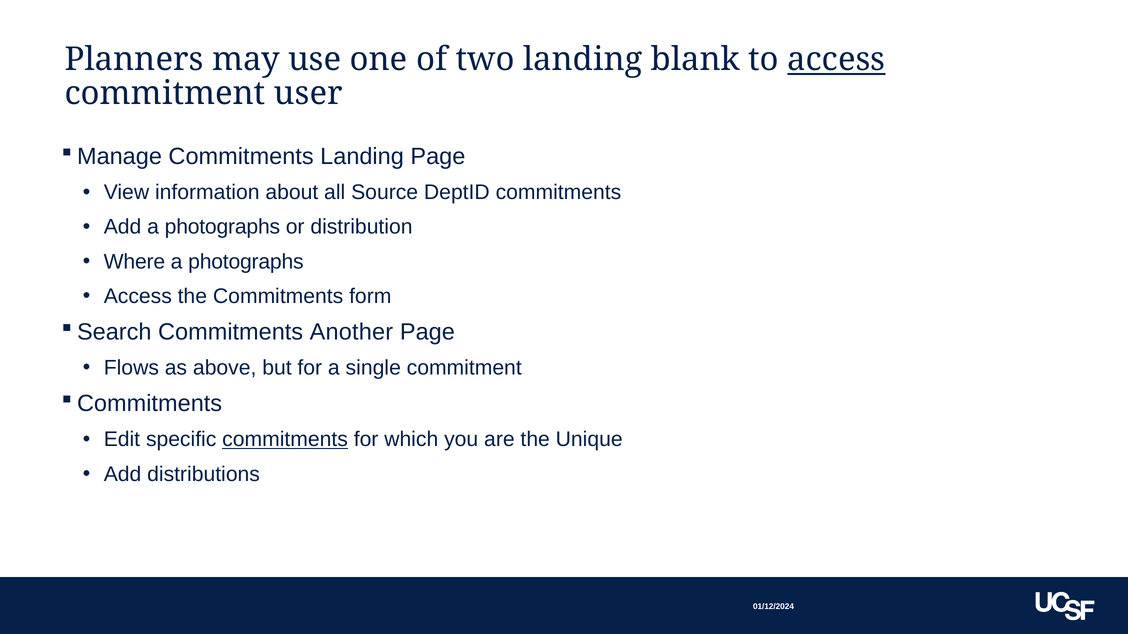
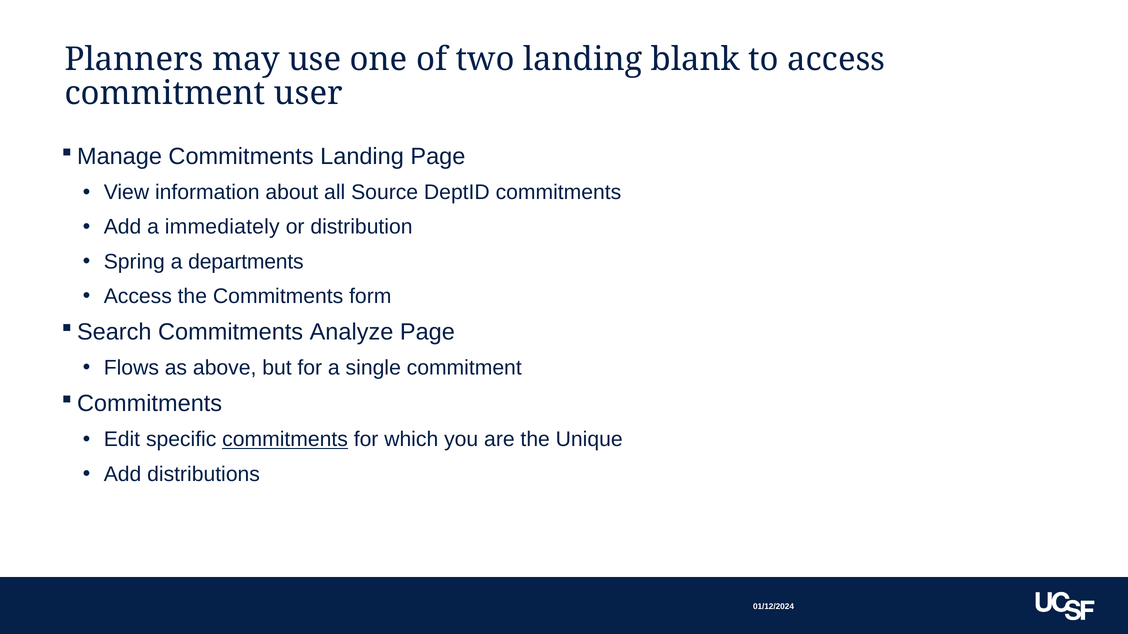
access underline: present -> none (836, 60)
Add a photographs: photographs -> immediately (222, 227)
Where: Where -> Spring (134, 262)
photographs: photographs -> departments (246, 262)
Another: Another -> Analyze (352, 332)
